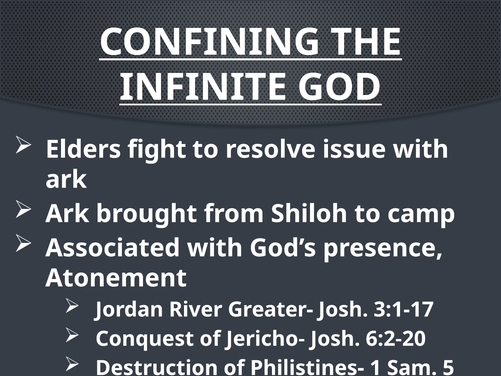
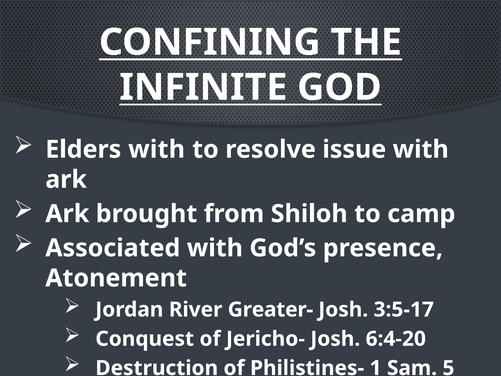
Elders fight: fight -> with (157, 149)
3:1-17: 3:1-17 -> 3:5-17 (404, 309)
6:2-20: 6:2-20 -> 6:4-20 (396, 339)
